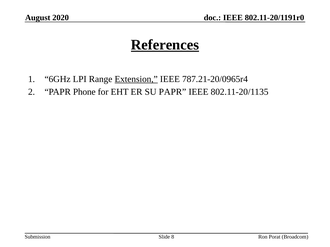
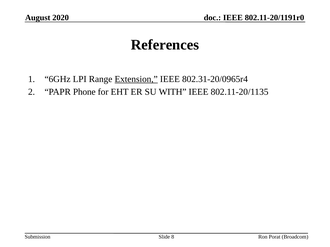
References underline: present -> none (165, 45)
787.21-20/0965r4: 787.21-20/0965r4 -> 802.31-20/0965r4 (215, 79)
SU PAPR: PAPR -> WITH (173, 92)
